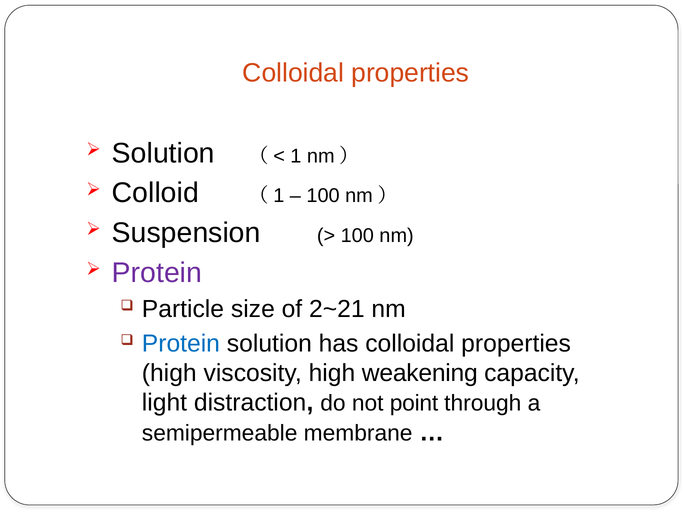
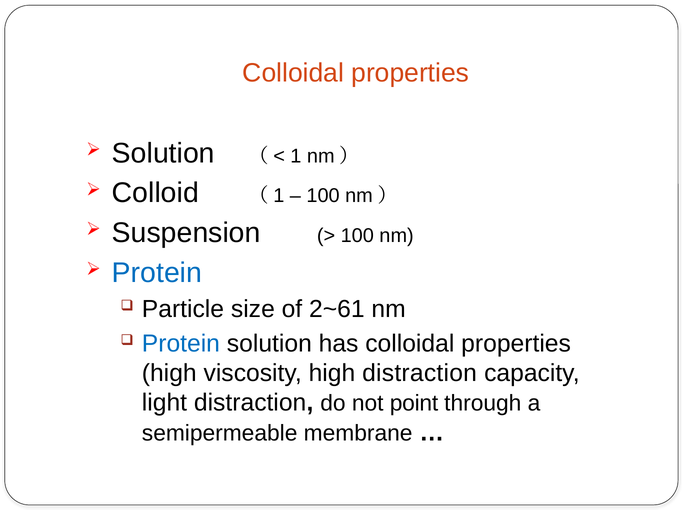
Protein colour: purple -> blue (157, 273)
2~21: 2~21 -> 2~61 (337, 309)
high weakening: weakening -> distraction (420, 373)
